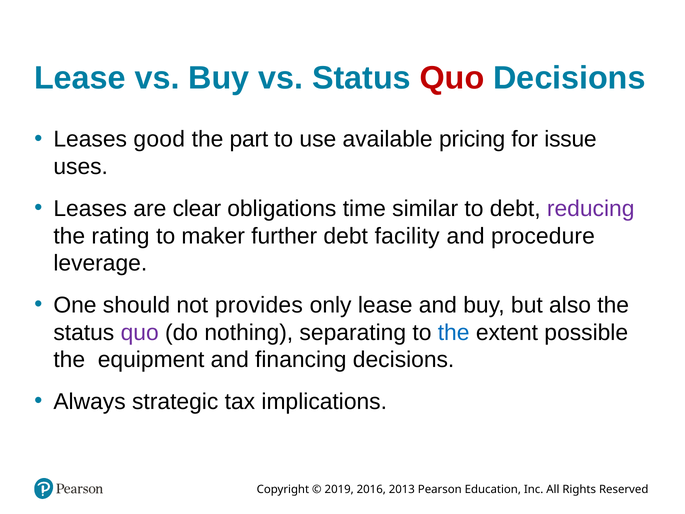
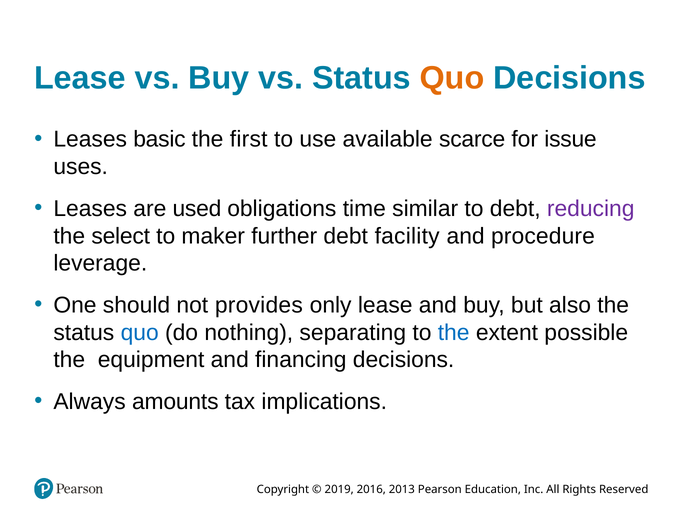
Quo colour: red -> orange (452, 78)
good: good -> basic (159, 139)
part: part -> first (249, 139)
pricing: pricing -> scarce (472, 139)
clear: clear -> used (197, 208)
rating: rating -> select (121, 236)
quo colour: purple -> blue (140, 332)
strategic: strategic -> amounts (175, 401)
